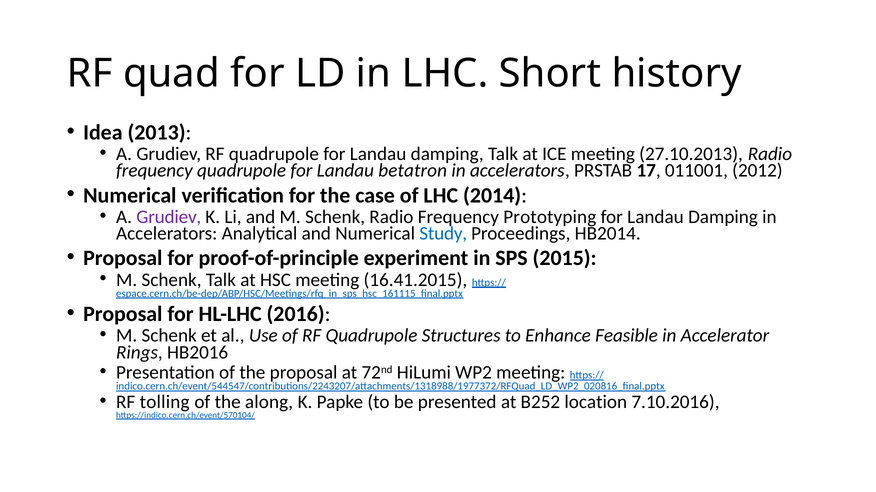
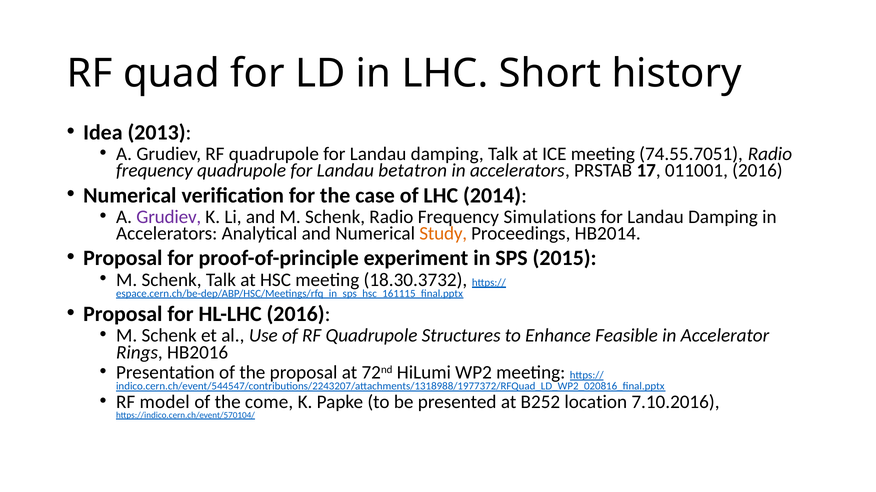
27.10.2013: 27.10.2013 -> 74.55.7051 (691, 154)
011001 2012: 2012 -> 2016 (757, 171)
Prototyping: Prototyping -> Simulations (550, 217)
Study colour: blue -> orange (443, 234)
16.41.2015: 16.41.2015 -> 18.30.3732 (415, 280)
tolling: tolling -> model (165, 403)
along: along -> come (269, 403)
